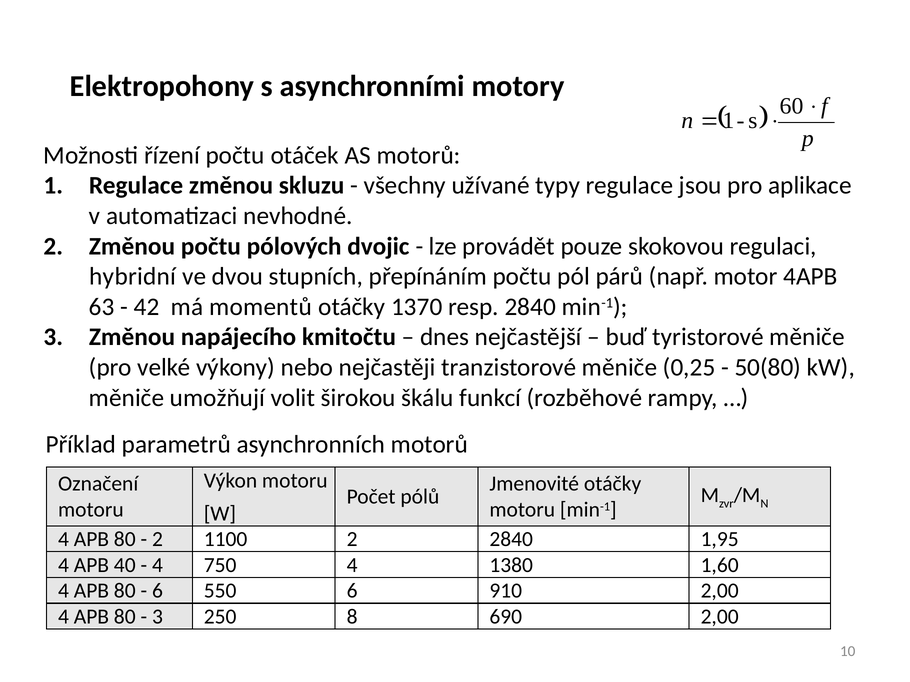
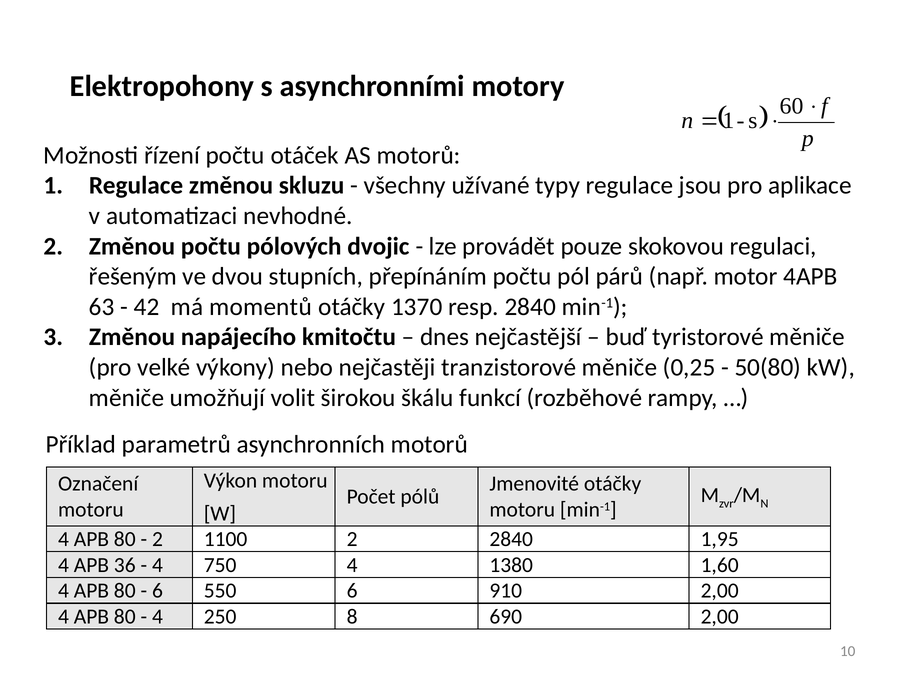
hybridní: hybridní -> řešeným (133, 277)
40: 40 -> 36 (125, 565)
3: 3 -> 4 (157, 617)
